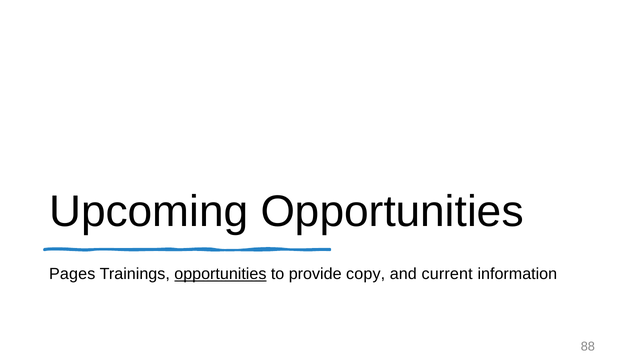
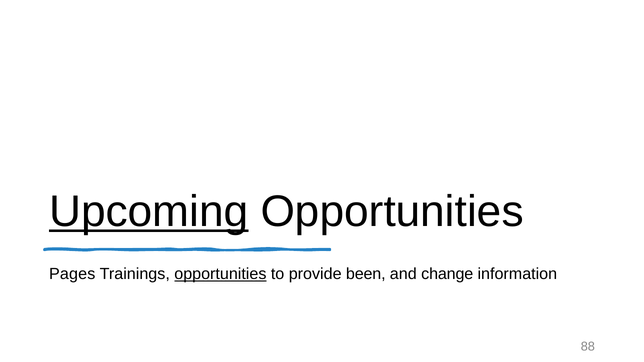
Upcoming underline: none -> present (149, 212)
copy: copy -> been (366, 274)
current: current -> change (447, 274)
